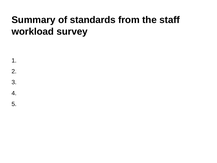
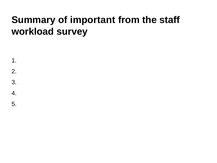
standards: standards -> important (93, 20)
